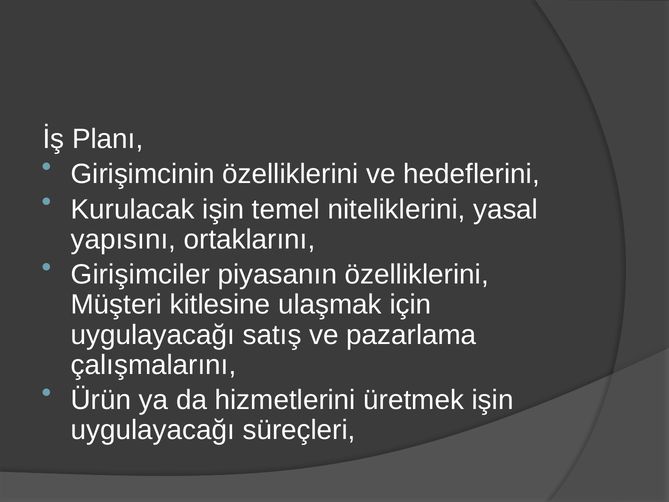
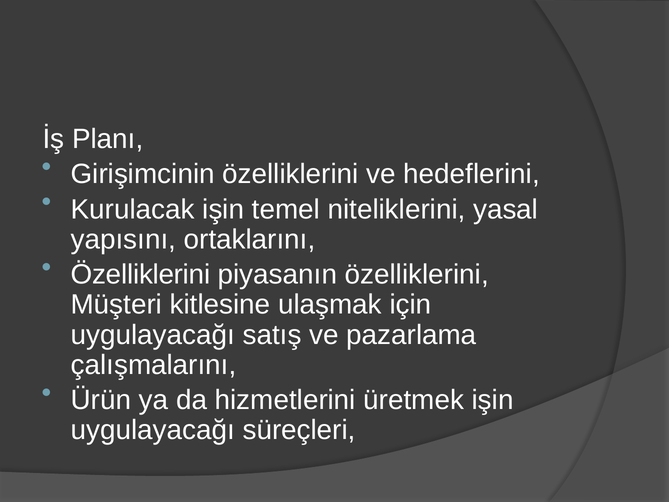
Girişimciler: Girişimciler -> Özelliklerini (141, 274)
